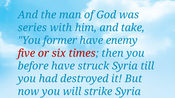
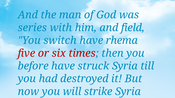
take: take -> field (133, 28)
former: former -> switch (60, 41)
enemy: enemy -> rhema (122, 41)
